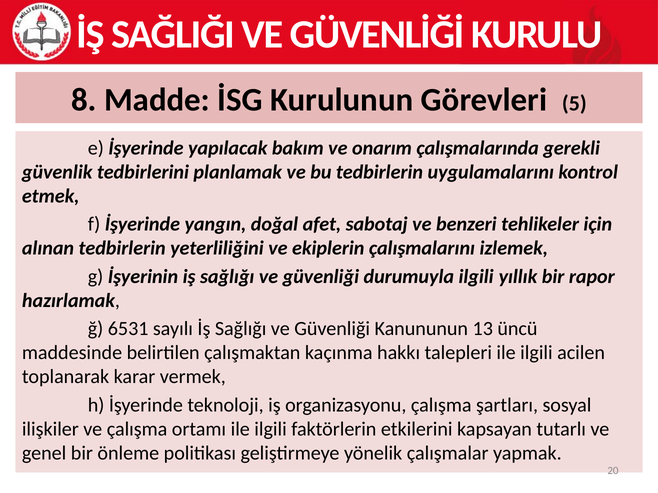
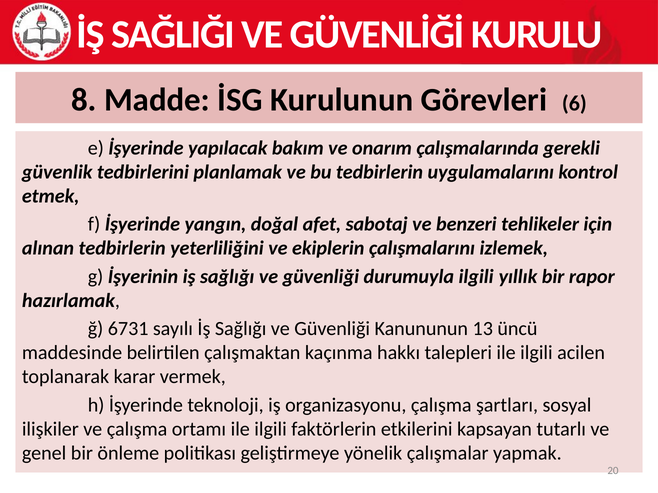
5: 5 -> 6 (574, 104)
6531: 6531 -> 6731 (128, 329)
